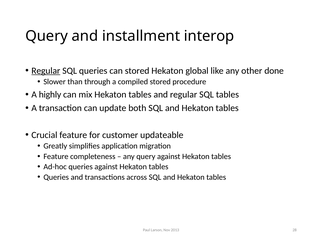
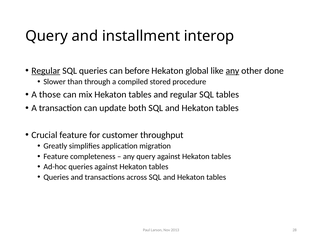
can stored: stored -> before (137, 71)
any underline: none -> present (232, 71)
highly: highly -> those (50, 95)
updateable: updateable -> throughput (162, 135)
